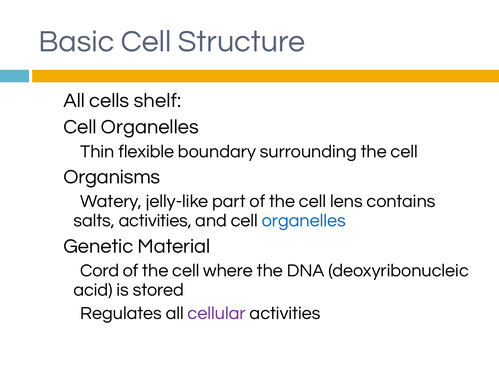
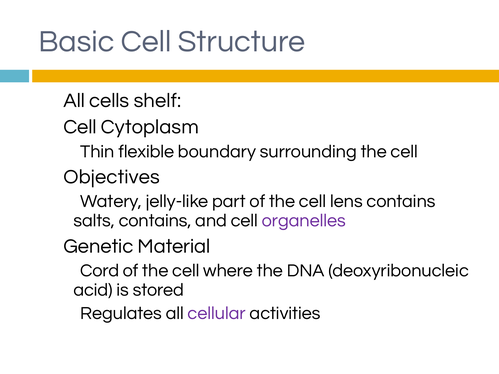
Organelles: Organelles -> Cytoplasm (150, 127)
Organisms: Organisms -> Objectives (112, 177)
salts activities: activities -> contains (155, 221)
organelles colour: blue -> purple (304, 221)
